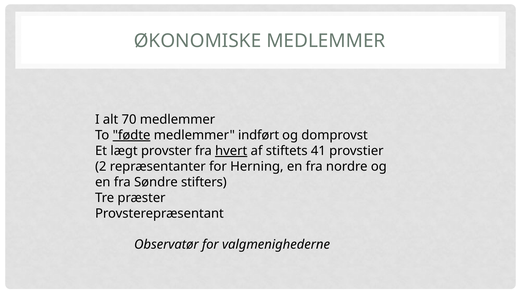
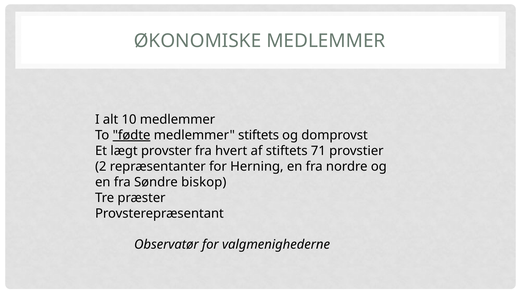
70: 70 -> 10 (129, 120)
medlemmer indført: indført -> stiftets (259, 135)
hvert underline: present -> none (231, 151)
41: 41 -> 71 (318, 151)
stifters: stifters -> biskop (204, 182)
